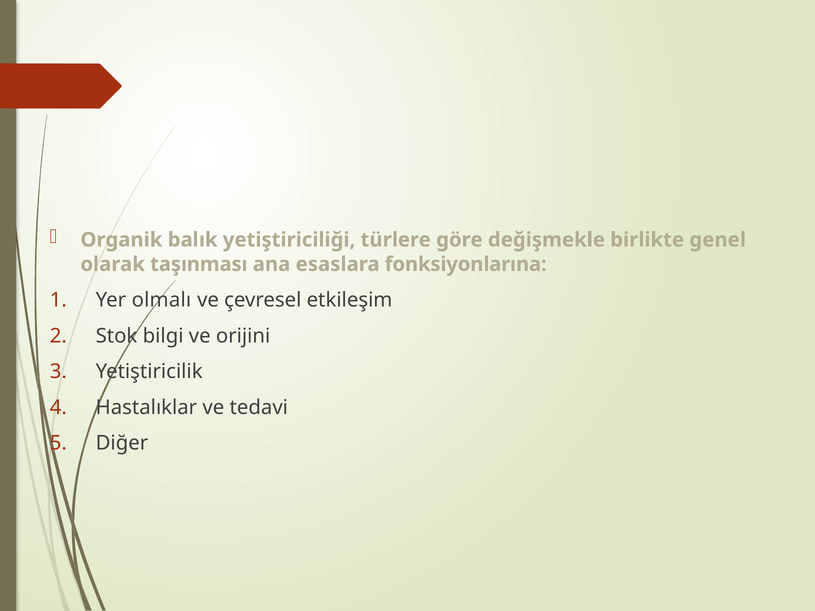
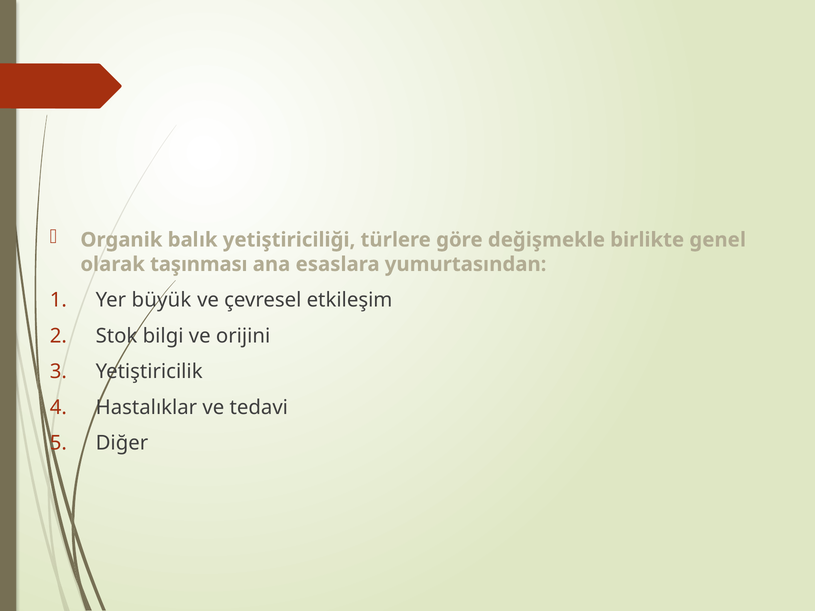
fonksiyonlarına: fonksiyonlarına -> yumurtasından (466, 264)
olmalı: olmalı -> büyük (161, 300)
